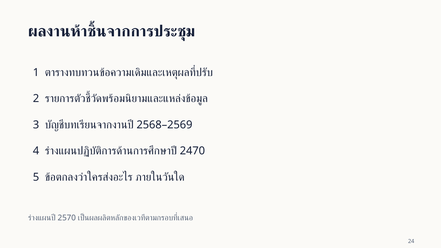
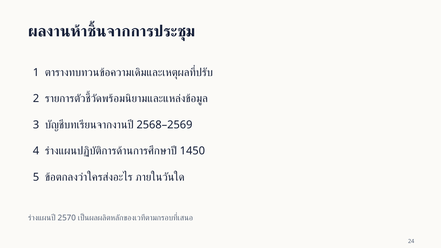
2470: 2470 -> 1450 (192, 151)
